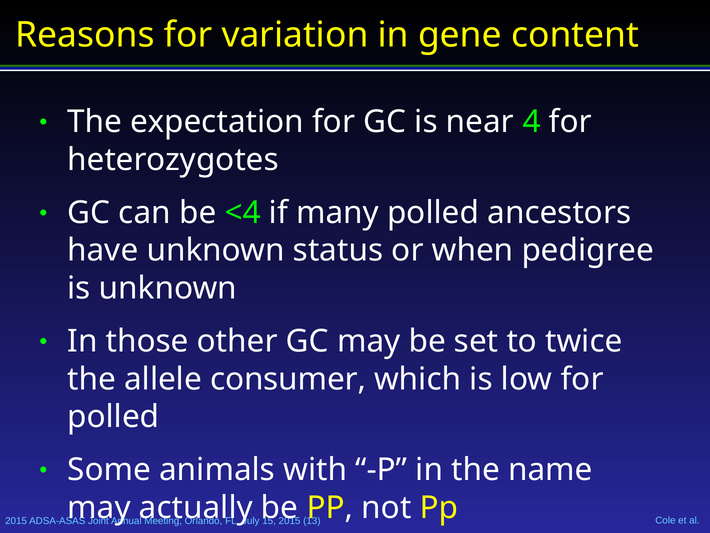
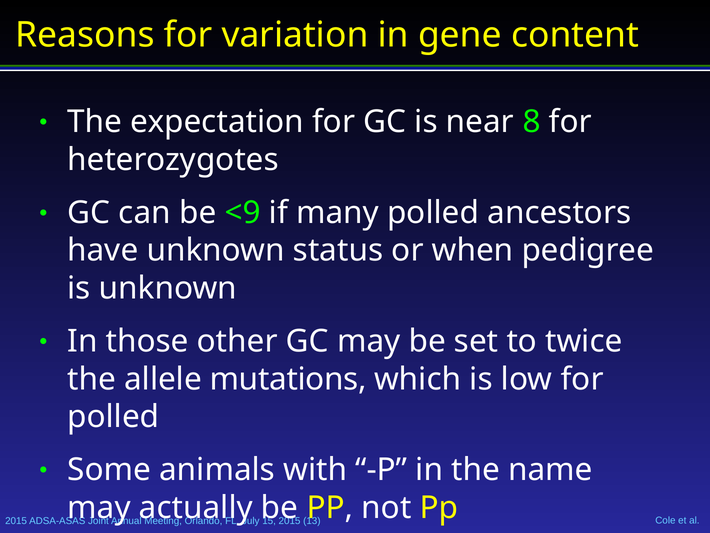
4: 4 -> 8 (532, 122)
<4: <4 -> <9 (243, 212)
consumer: consumer -> mutations (288, 379)
